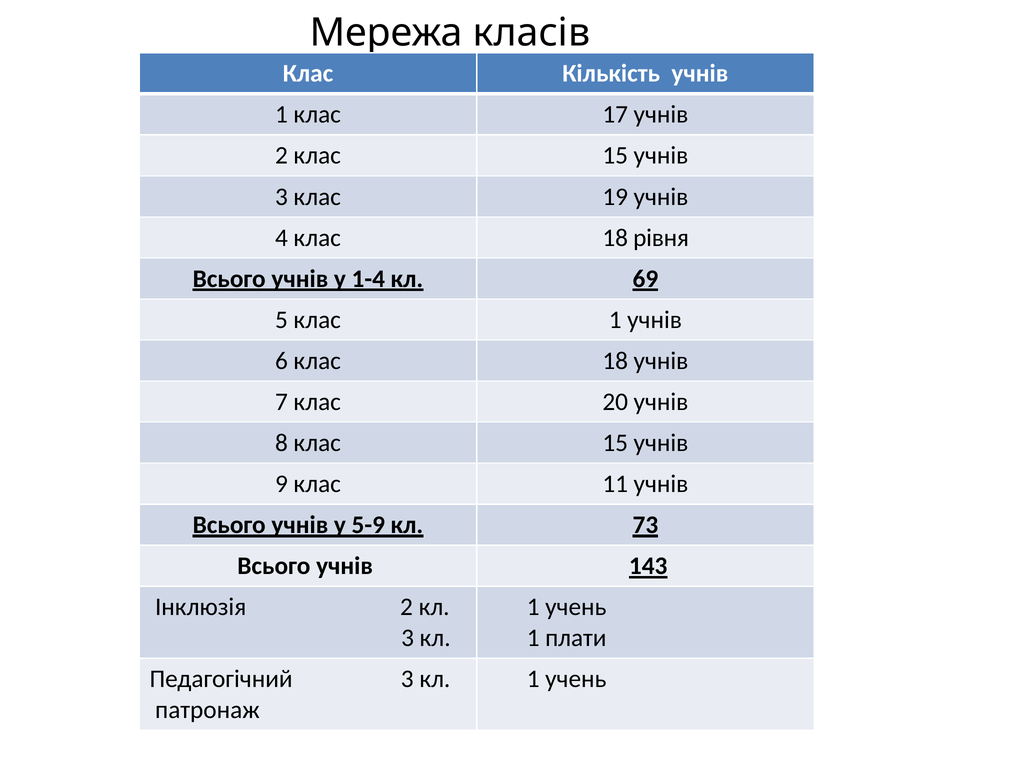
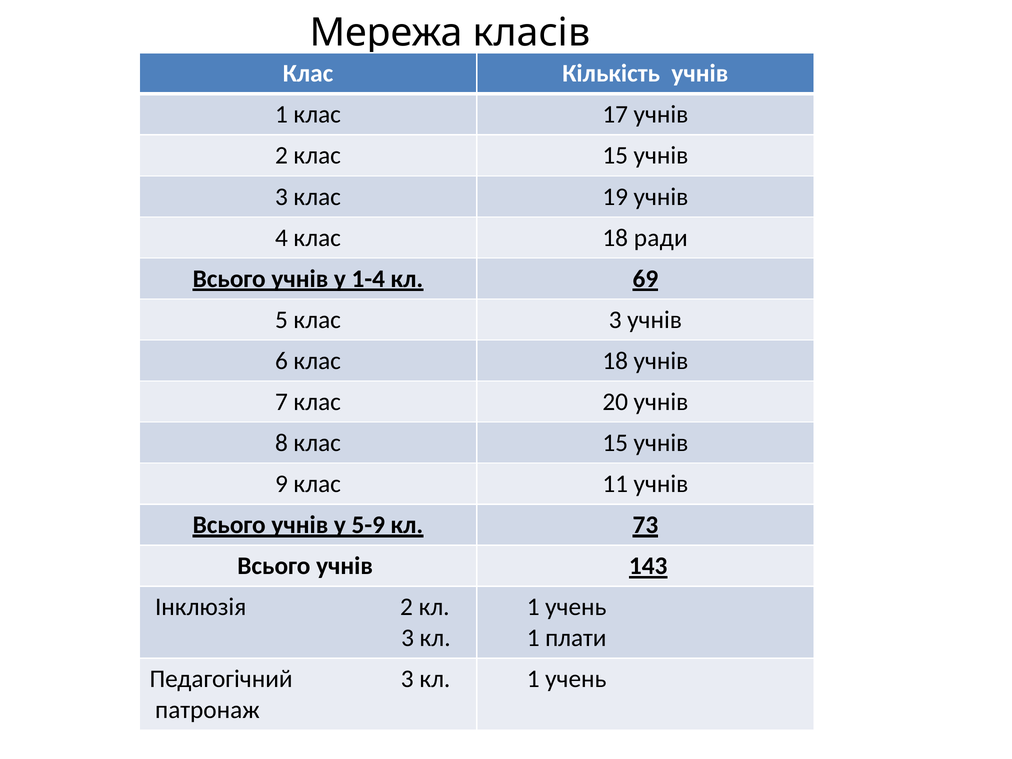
рівня: рівня -> ради (661, 238)
клас 1: 1 -> 3 (615, 320)
